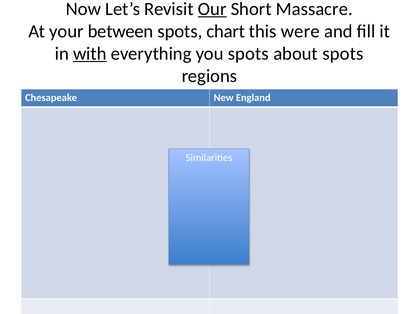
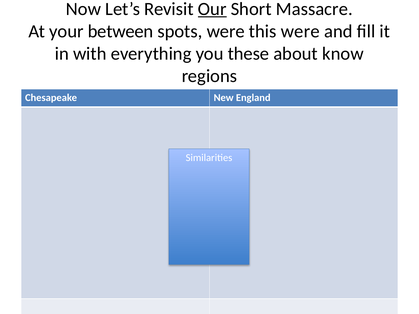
spots chart: chart -> were (226, 31)
with underline: present -> none (90, 54)
you spots: spots -> these (248, 54)
about spots: spots -> know (343, 54)
